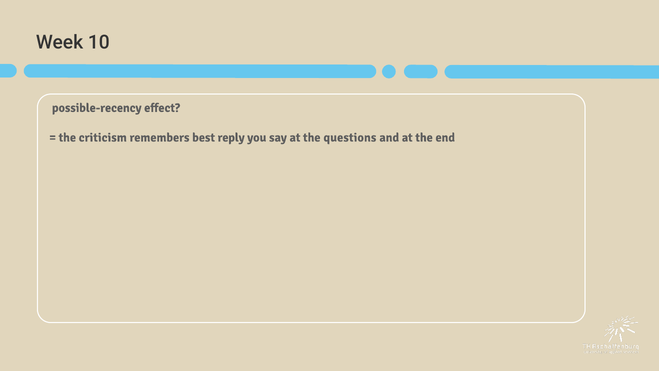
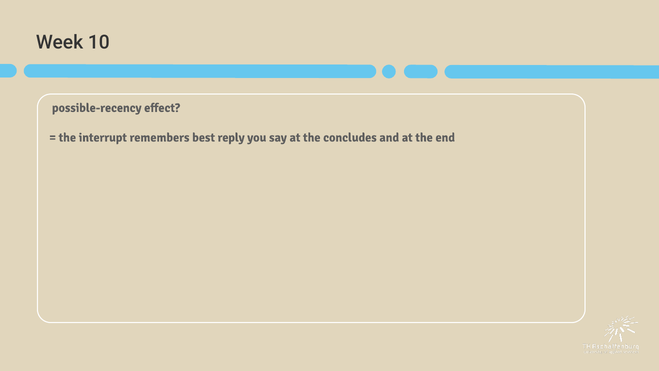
criticism: criticism -> interrupt (103, 137)
questions: questions -> concludes (350, 137)
